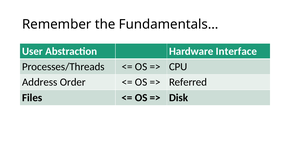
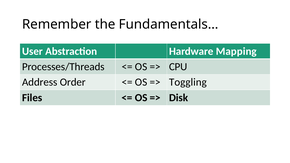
Interface: Interface -> Mapping (236, 51)
Referred: Referred -> Toggling (188, 82)
